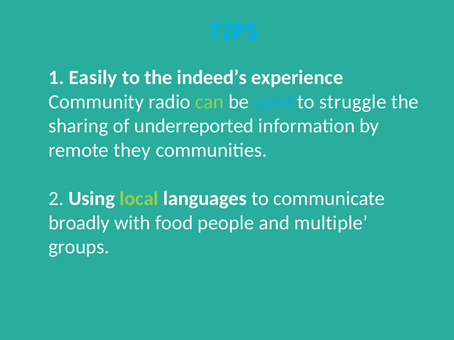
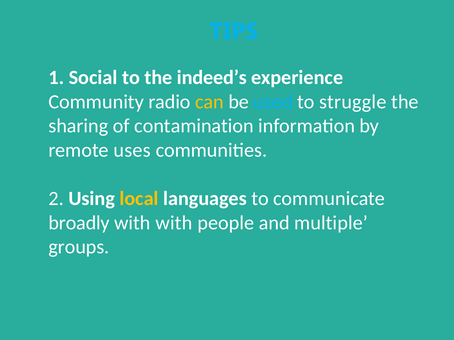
Easily: Easily -> Social (93, 78)
can colour: light green -> yellow (210, 102)
underreported: underreported -> contamination (194, 126)
they: they -> uses (132, 150)
local colour: light green -> yellow (139, 199)
with food: food -> with (174, 223)
